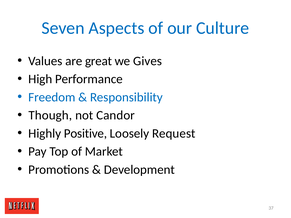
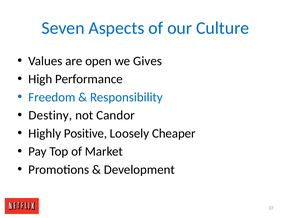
great: great -> open (99, 61)
Though: Though -> Destiny (50, 115)
Request: Request -> Cheaper (174, 134)
